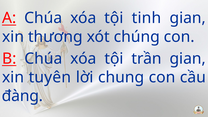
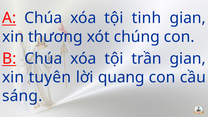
chung: chung -> quang (121, 77)
đàng: đàng -> sáng (22, 96)
